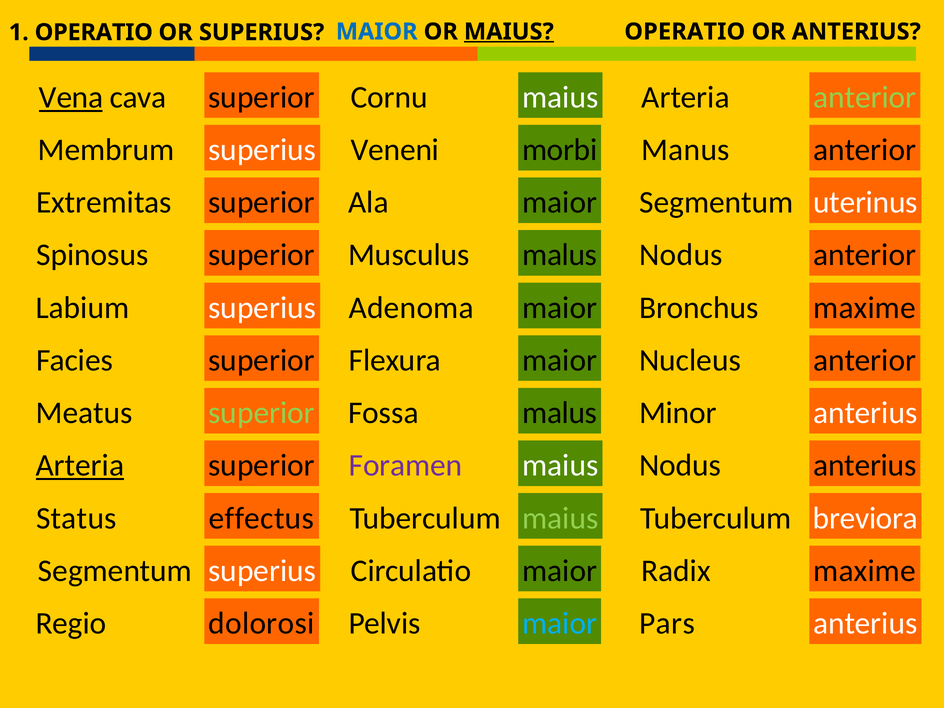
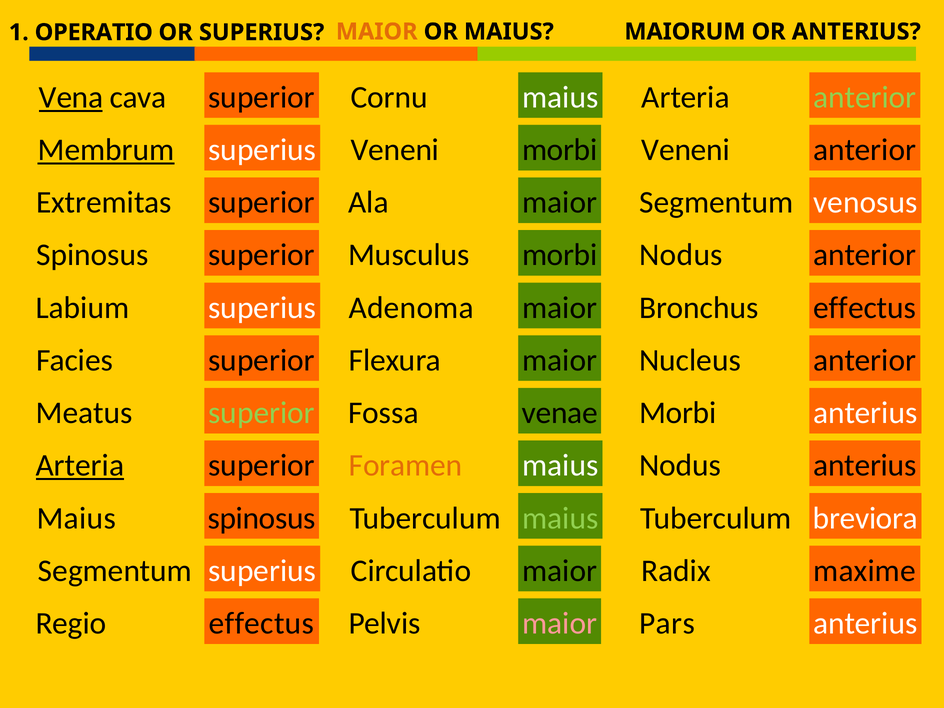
MAIOR colour: blue -> orange (377, 32)
MAIUS underline: present -> none (509, 32)
OPERATIO: OPERATIO -> MAIORUM (685, 32)
Membrum underline: none -> present (106, 150)
Manus: Manus -> Veneni (686, 150)
uterinus: uterinus -> venosus (865, 202)
malus: malus -> morbi (560, 255)
maxime: maxime -> effectus (865, 308)
malus: malus -> venae (560, 413)
Minor: Minor -> Morbi (678, 413)
Foramen colour: purple -> orange (405, 466)
Status: Status -> Maius (76, 518)
effectus: effectus -> spinosus (262, 518)
dolorosi: dolorosi -> effectus (261, 623)
maior colour: light blue -> pink (560, 623)
